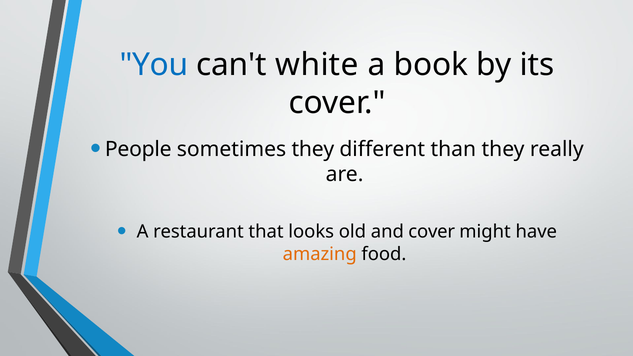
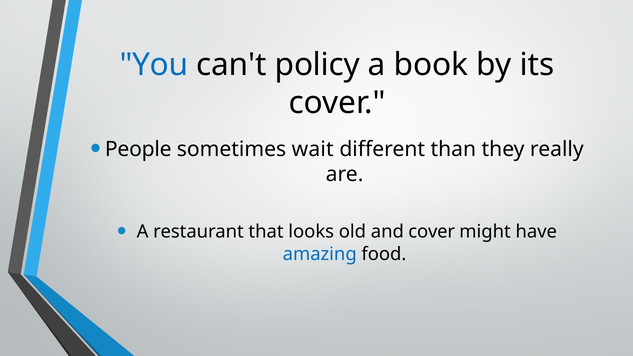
white: white -> policy (317, 65)
sometimes they: they -> wait (313, 149)
amazing colour: orange -> blue (320, 254)
